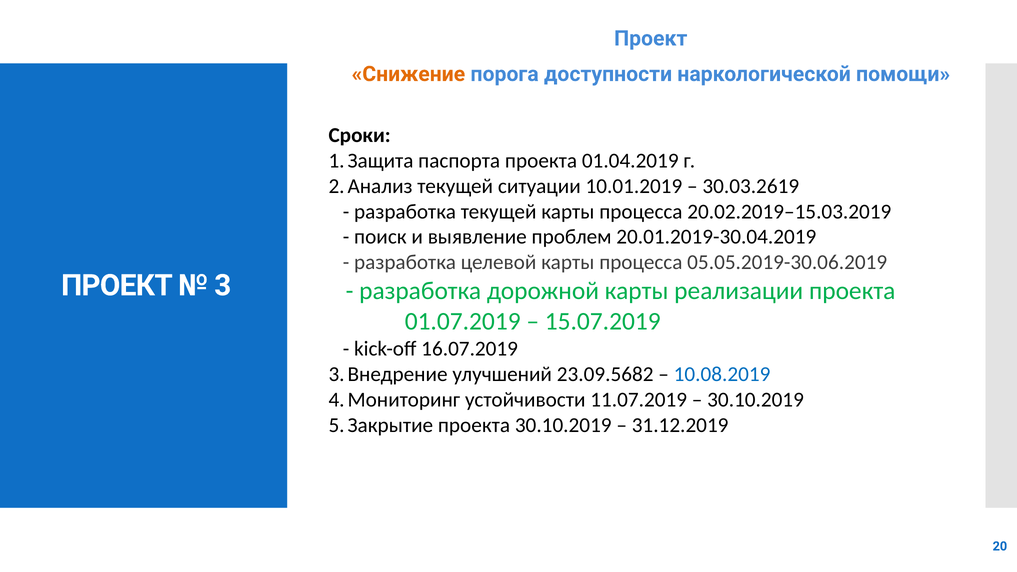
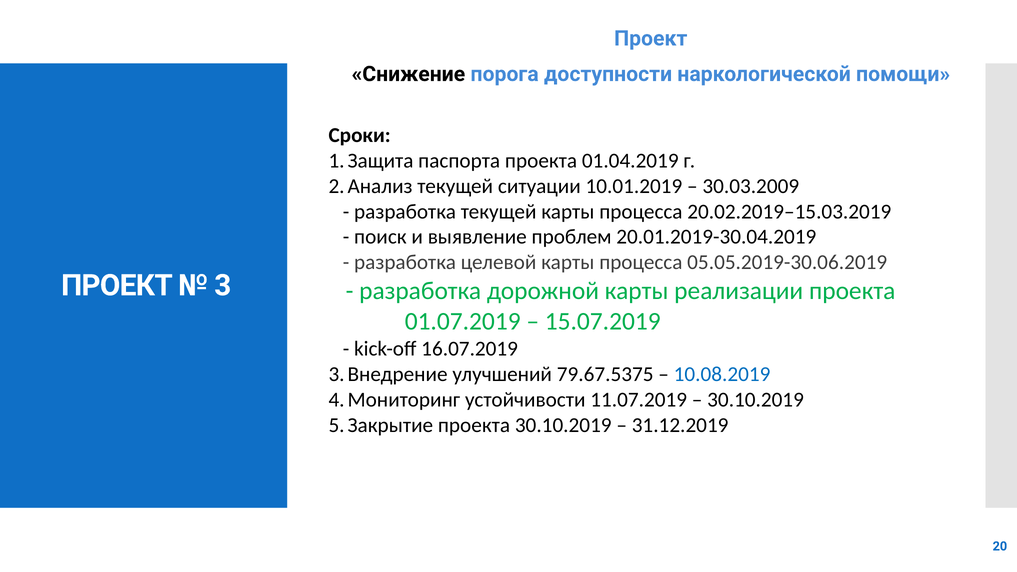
Снижение colour: orange -> black (408, 74)
30.03.2619: 30.03.2619 -> 30.03.2009 (751, 186)
23.09.5682: 23.09.5682 -> 79.67.5375 (605, 374)
